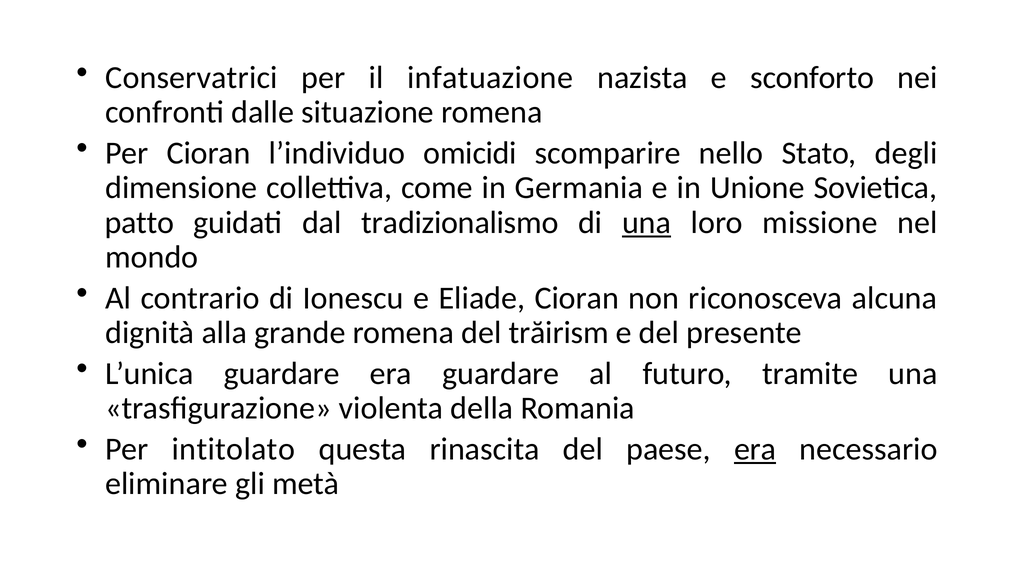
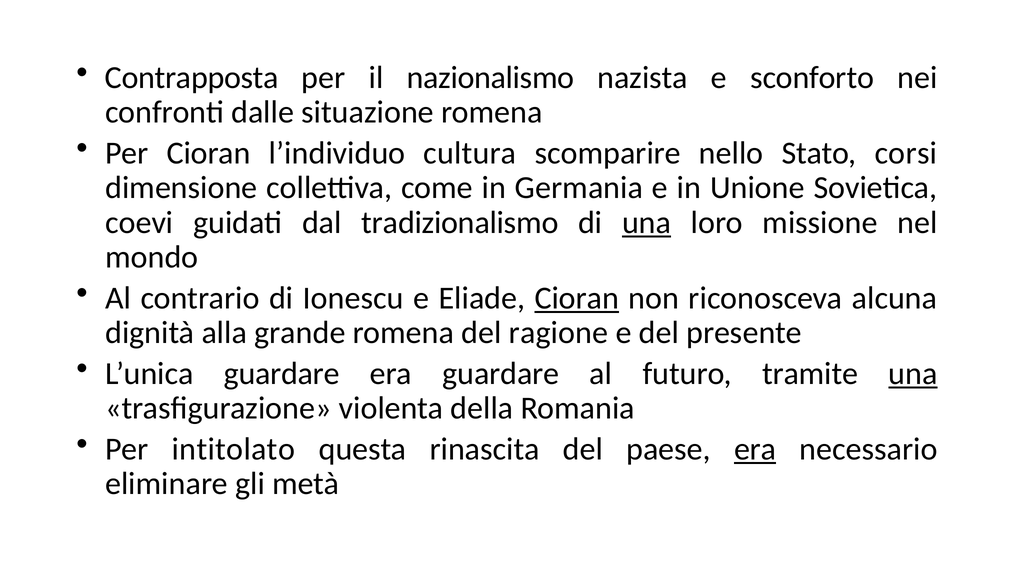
Conservatrici: Conservatrici -> Contrapposta (192, 78)
infatuazione: infatuazione -> nazionalismo (490, 78)
omicidi: omicidi -> cultura (470, 153)
degli: degli -> corsi (906, 153)
patto: patto -> coevi (139, 223)
Cioran underline: none -> present (577, 298)
trăirism: trăirism -> ragione (559, 333)
una underline: none -> present (913, 374)
